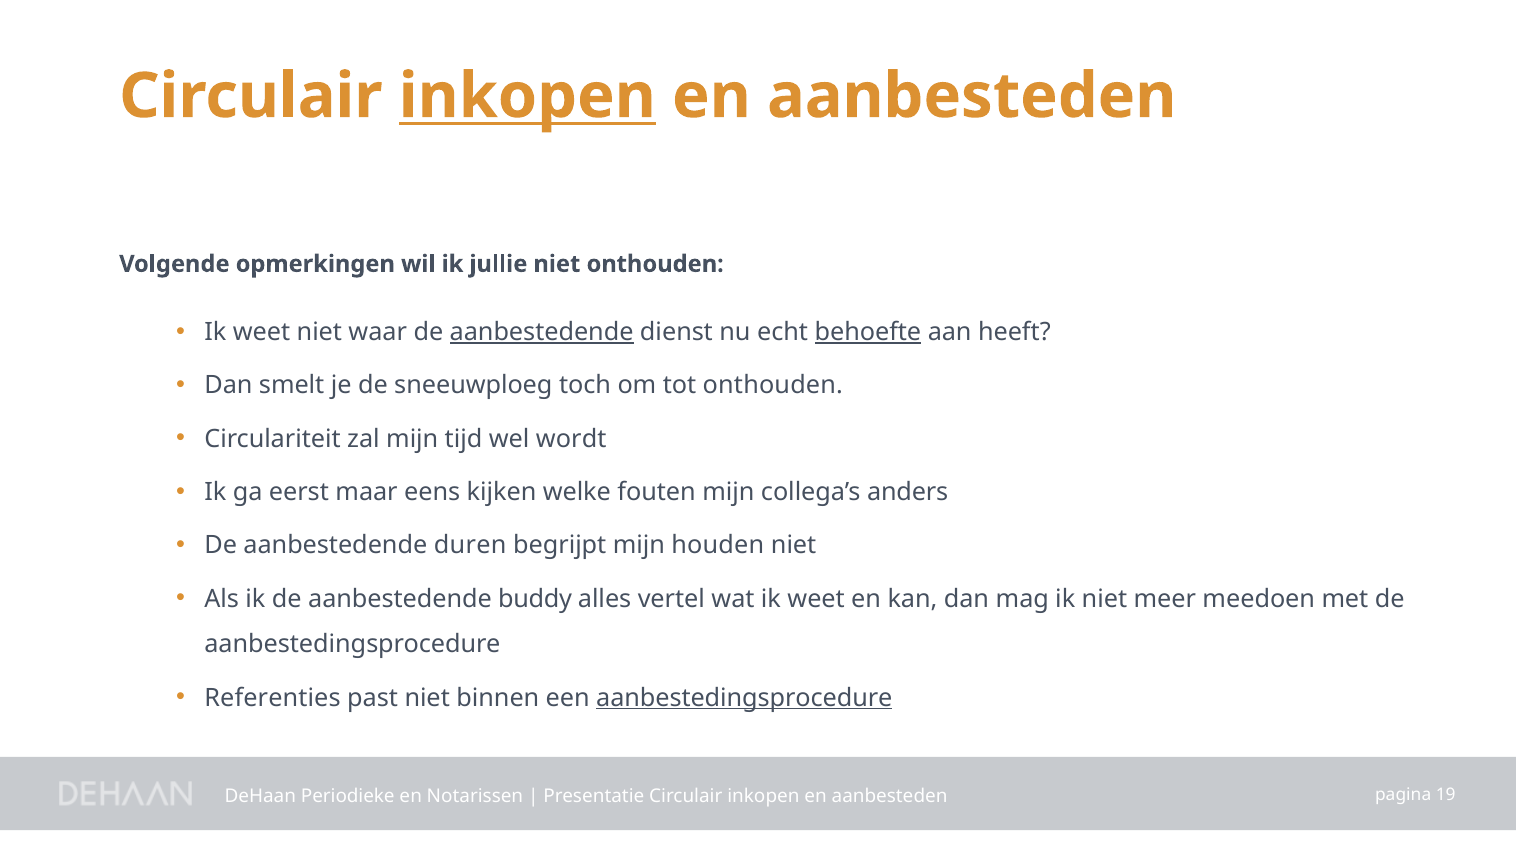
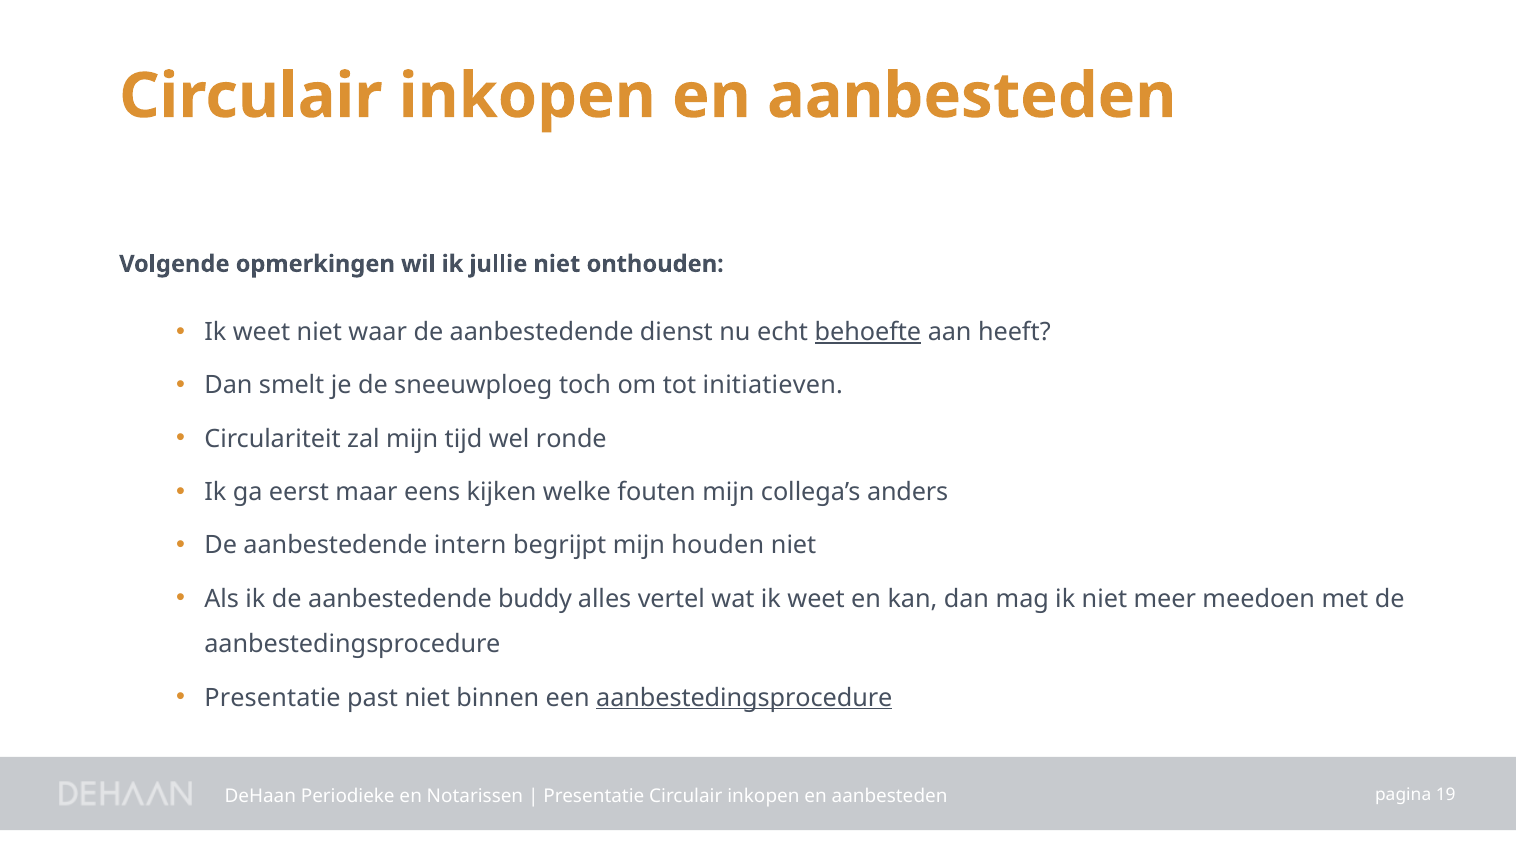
inkopen underline: present -> none (527, 96)
aanbestedende underline: present -> none (542, 332)
tot onthouden: onthouden -> initiatieven (773, 386)
wordt: wordt -> ronde (571, 439)
duren: duren -> intern (470, 545)
Referenties: Referenties -> Presentatie (273, 698)
